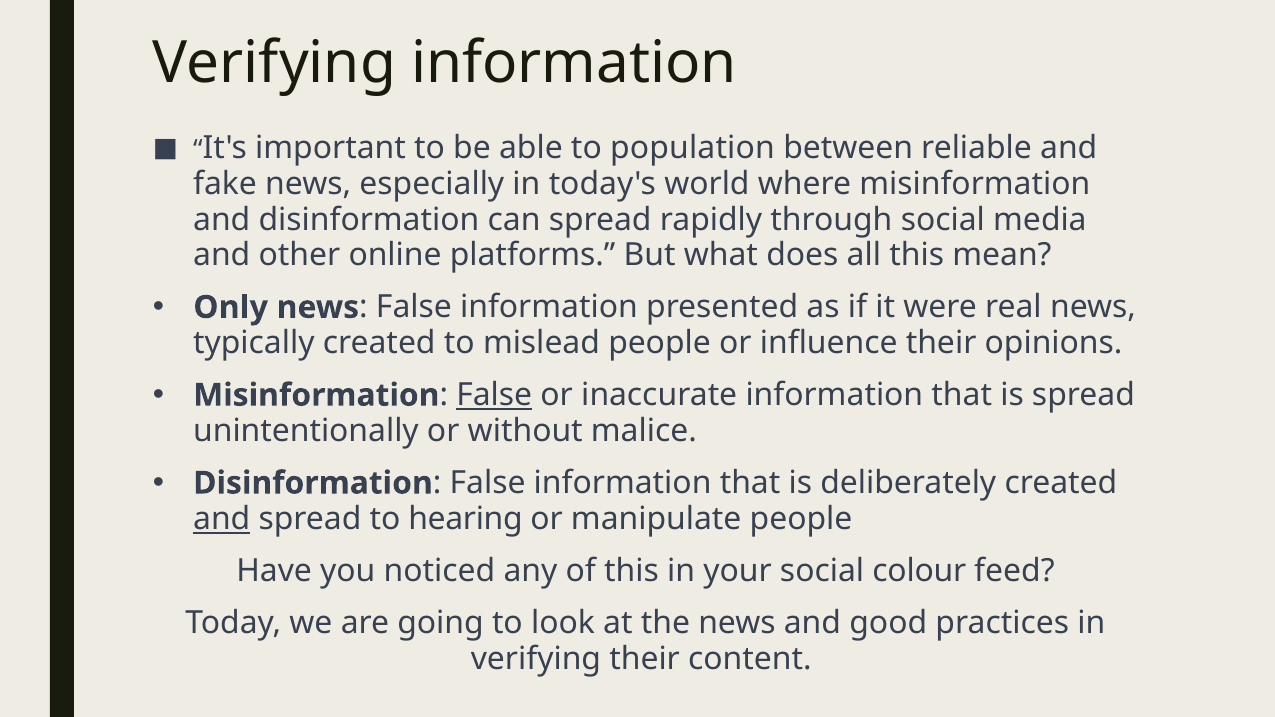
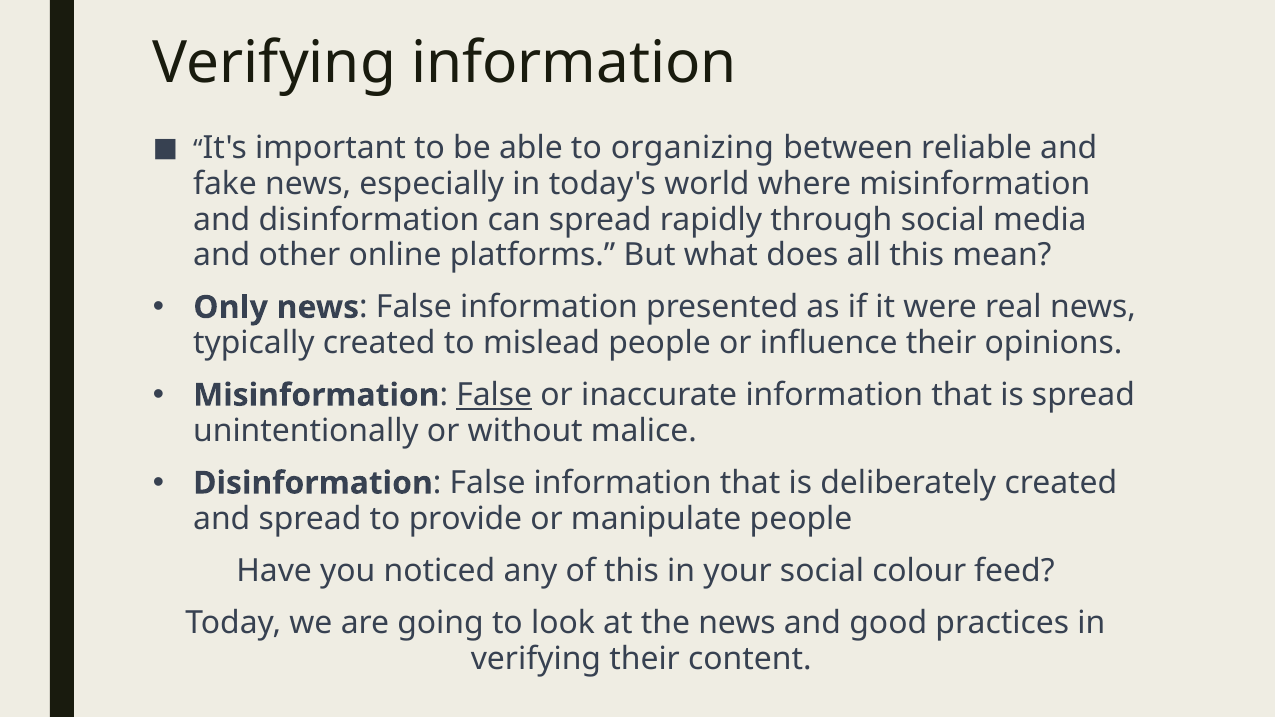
population: population -> organizing (692, 148)
and underline: present -> none (222, 519)
hearing: hearing -> provide (465, 519)
